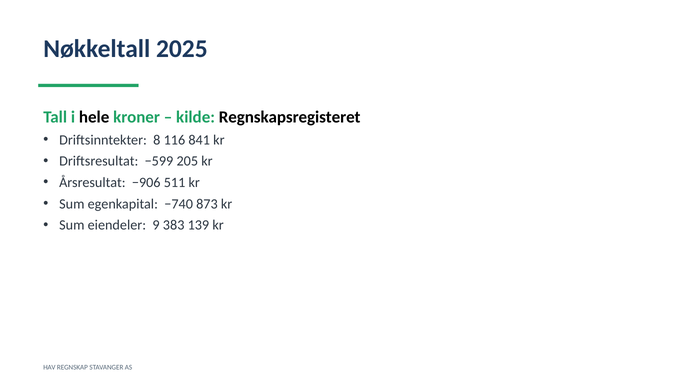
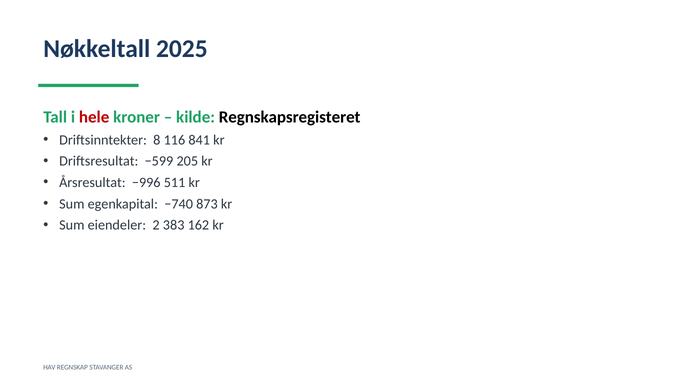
hele colour: black -> red (94, 117)
−906: −906 -> −996 (146, 182)
9: 9 -> 2 (156, 225)
139: 139 -> 162 (198, 225)
